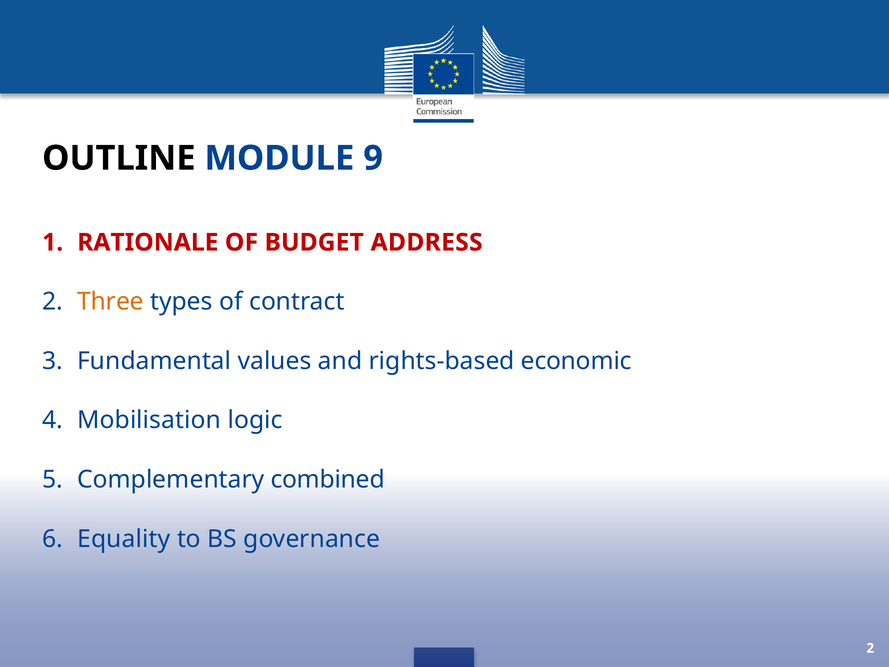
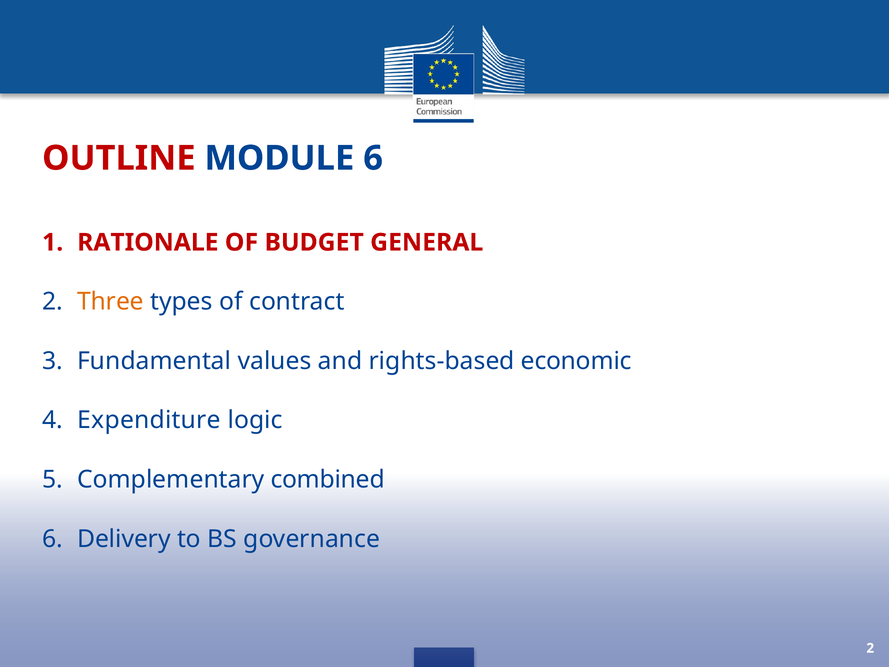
OUTLINE colour: black -> red (119, 158)
MODULE 9: 9 -> 6 (373, 158)
ADDRESS: ADDRESS -> GENERAL (427, 242)
Mobilisation: Mobilisation -> Expenditure (149, 420)
Equality: Equality -> Delivery (124, 539)
